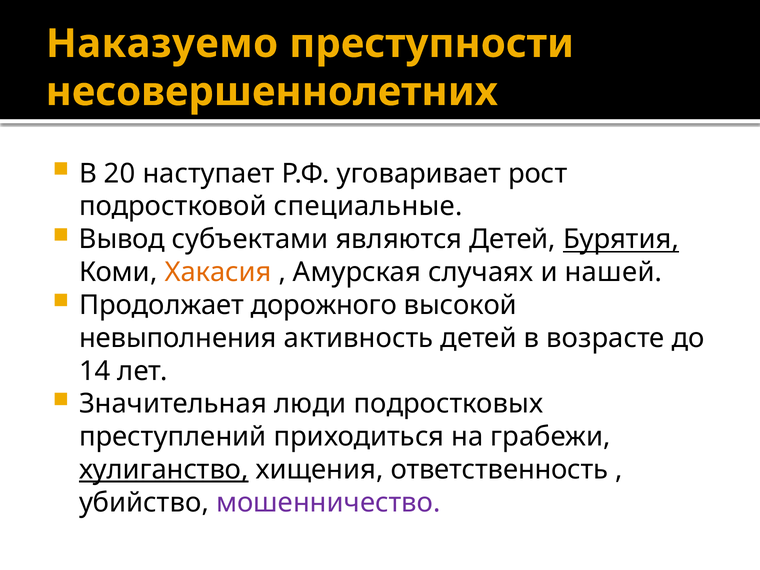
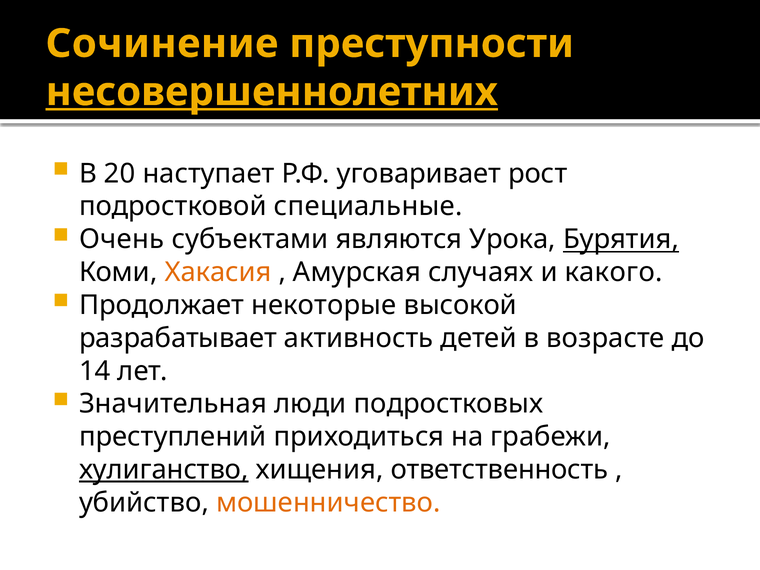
Наказуемо: Наказуемо -> Сочинение (162, 44)
несовершеннолетних underline: none -> present (272, 92)
Вывод: Вывод -> Очень (122, 239)
являются Детей: Детей -> Урока (512, 239)
нашей: нашей -> какого (614, 272)
дорожного: дорожного -> некоторые (324, 305)
невыполнения: невыполнения -> разрабатывает (178, 338)
мошенничество colour: purple -> orange (328, 503)
